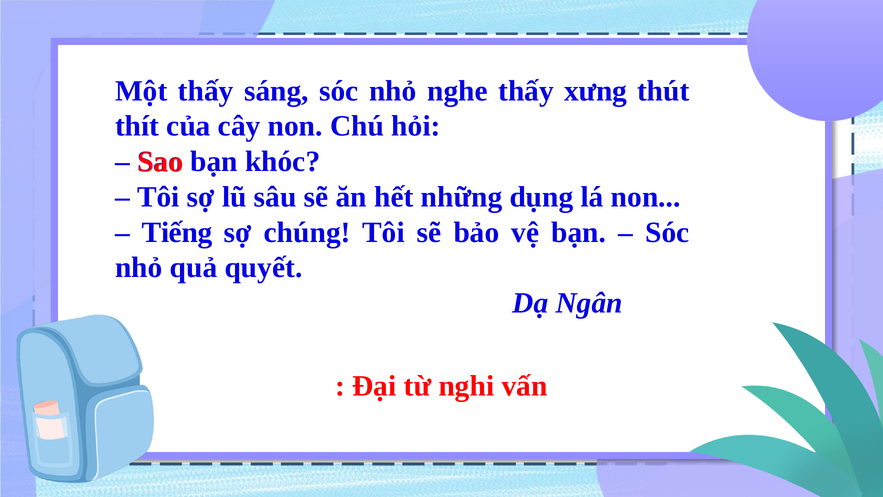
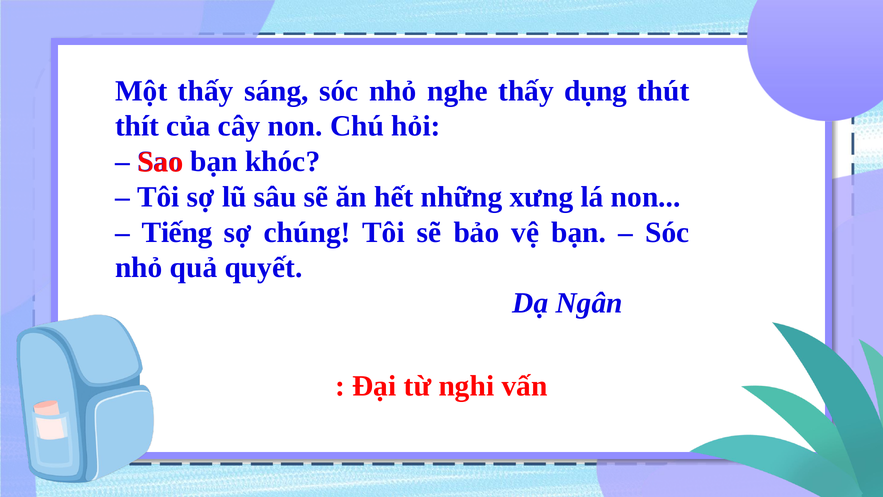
xưng: xưng -> dụng (596, 91)
dụng: dụng -> xưng (541, 197)
